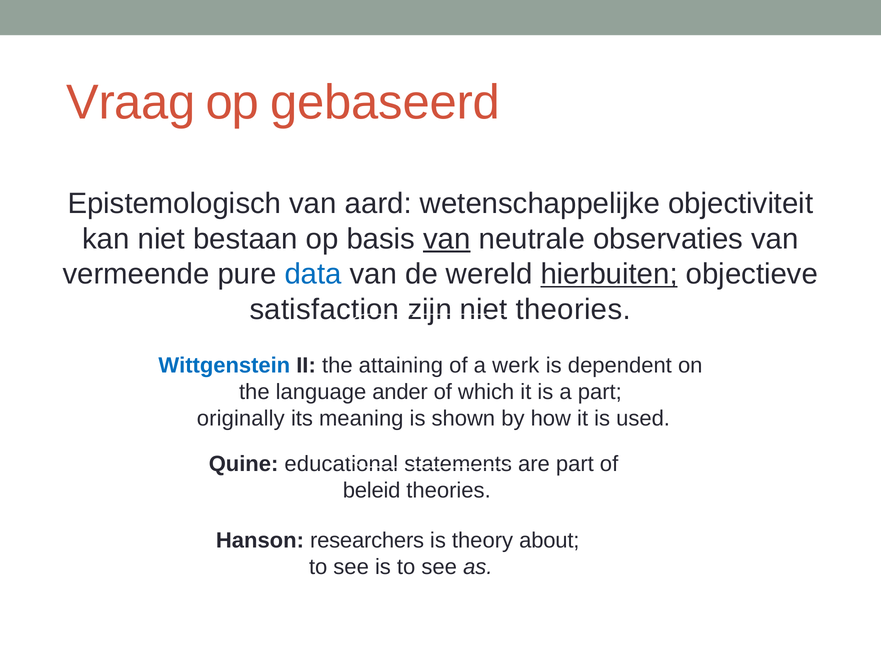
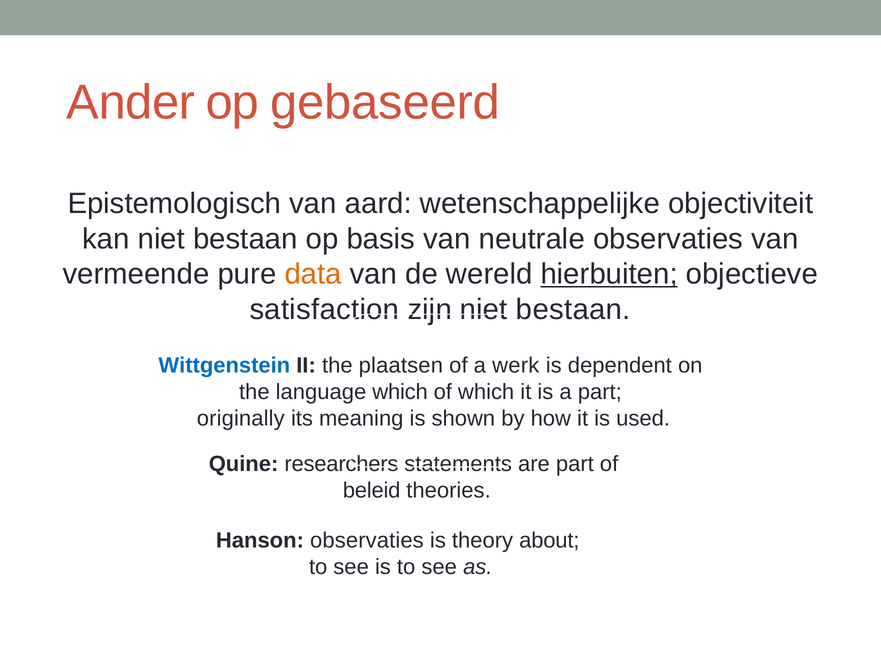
Vraag: Vraag -> Ander (131, 103)
van underline: present -> none (447, 239)
data colour: blue -> orange (313, 274)
zijn niet theories: theories -> bestaan (573, 309)
attaining: attaining -> plaatsen (401, 366)
language ander: ander -> which (400, 392)
educational: educational -> researchers (341, 464)
Hanson researchers: researchers -> observaties (367, 540)
